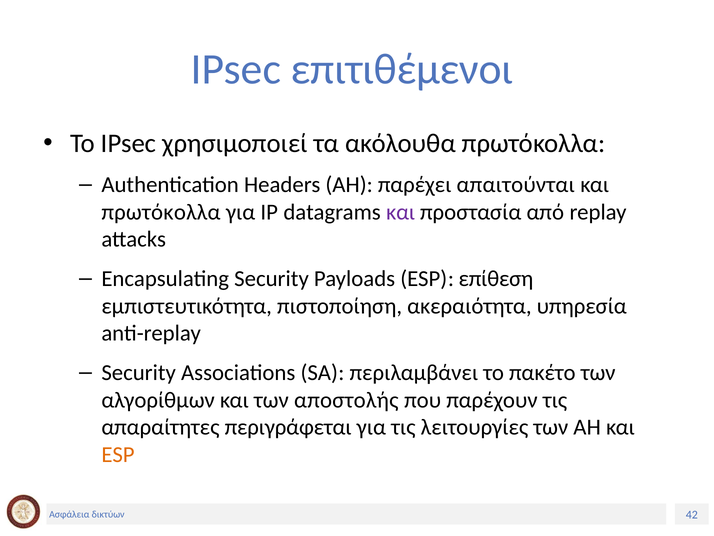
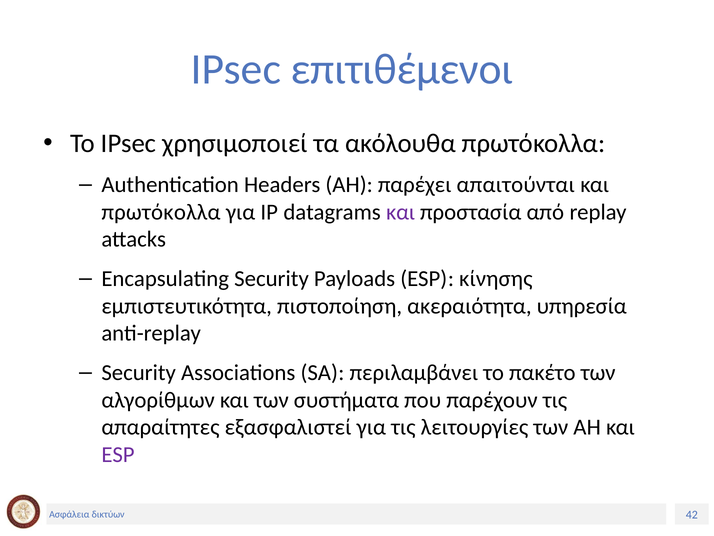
επίθεση: επίθεση -> κίνησης (496, 278)
αποστολής: αποστολής -> συστήματα (346, 400)
περιγράφεται: περιγράφεται -> εξασφαλιστεί (288, 427)
ESP colour: orange -> purple (118, 454)
